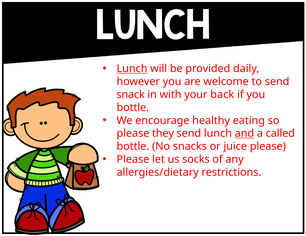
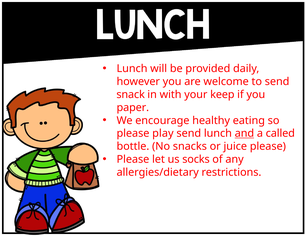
Lunch underline: present -> none (132, 69)
back: back -> keep (222, 95)
bottle: bottle -> paper (133, 108)
they: they -> play (163, 134)
